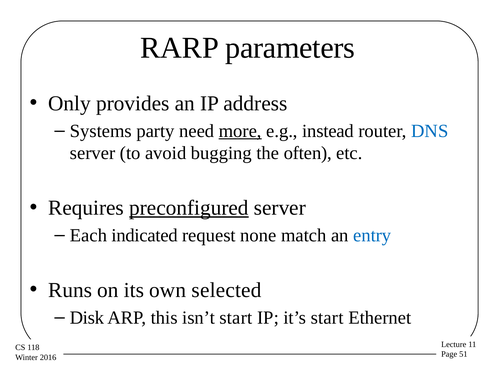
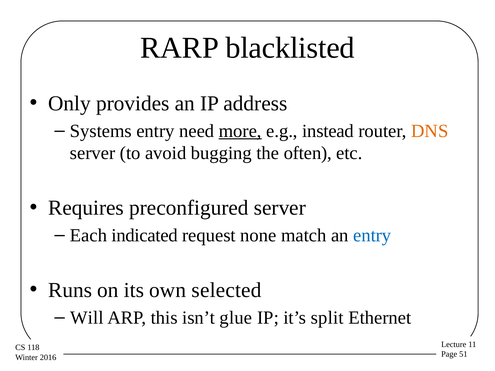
parameters: parameters -> blacklisted (290, 48)
Systems party: party -> entry (155, 131)
DNS colour: blue -> orange (430, 131)
preconfigured underline: present -> none (189, 208)
Disk: Disk -> Will (87, 318)
isn’t start: start -> glue (236, 318)
it’s start: start -> split (327, 318)
